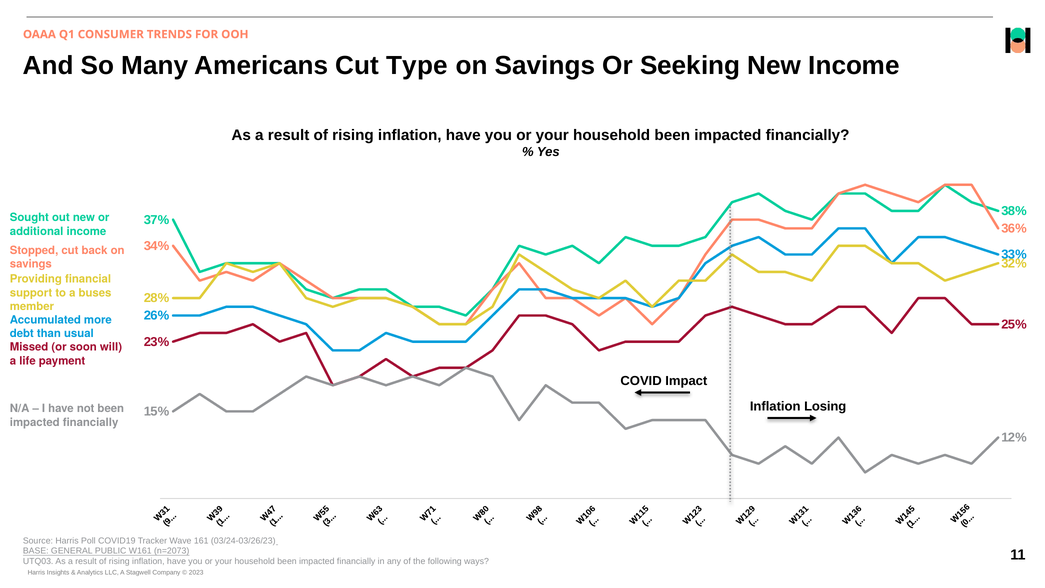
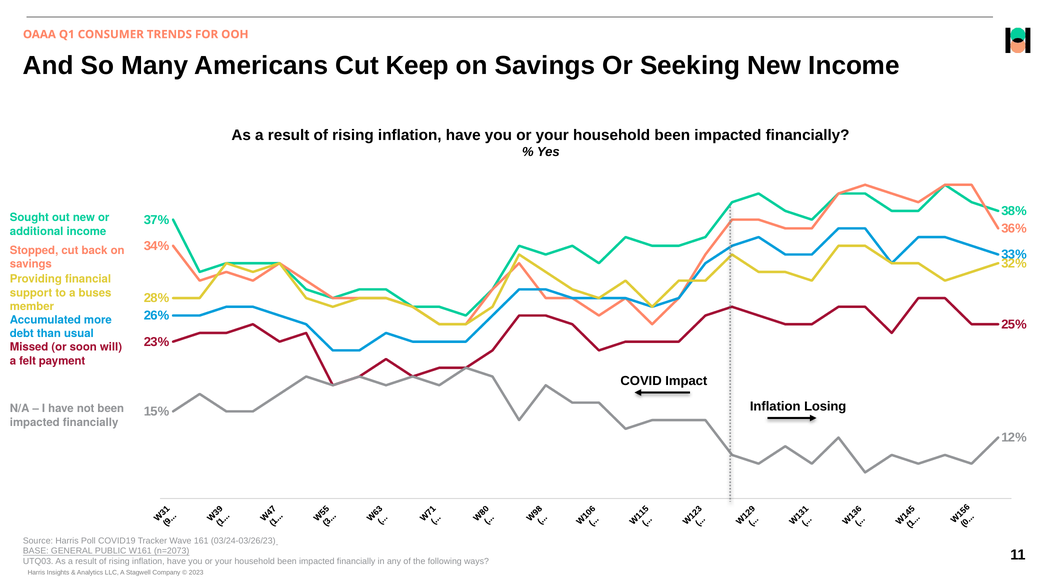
Type: Type -> Keep (417, 66)
life: life -> felt (28, 361)
